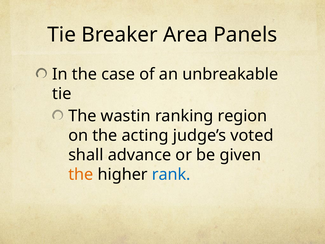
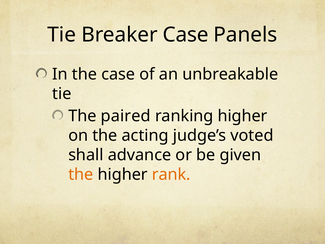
Breaker Area: Area -> Case (186, 35)
wastin: wastin -> paired (126, 116)
ranking region: region -> higher (243, 116)
rank colour: blue -> orange (171, 174)
